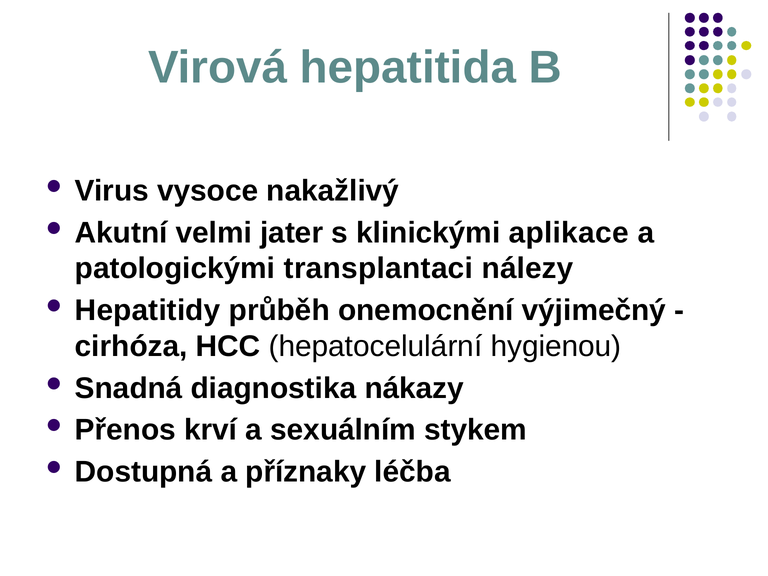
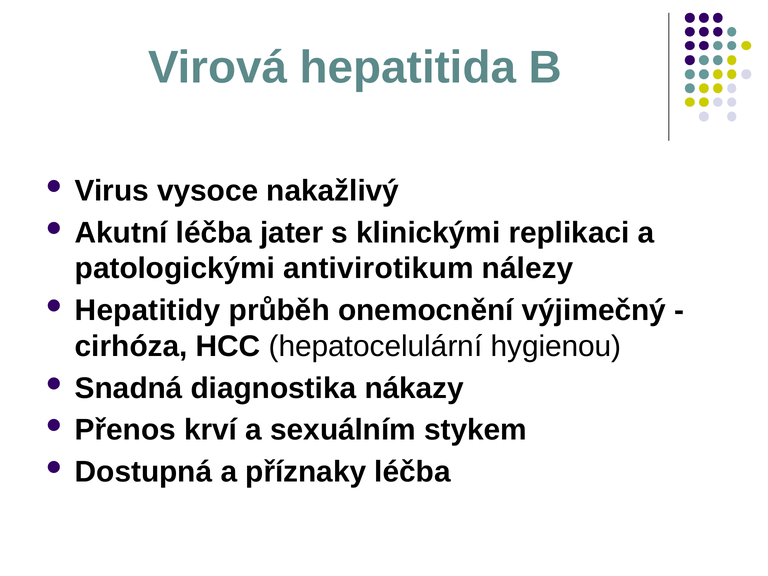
Akutní velmi: velmi -> léčba (214, 233)
aplikace: aplikace -> replikaci (569, 233)
transplantaci: transplantaci -> antivirotikum (379, 269)
